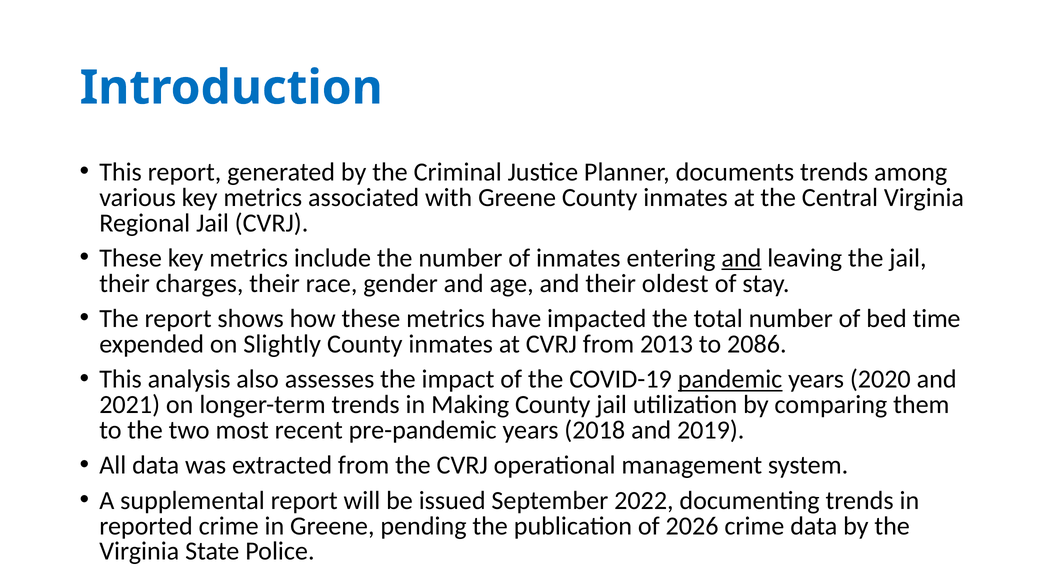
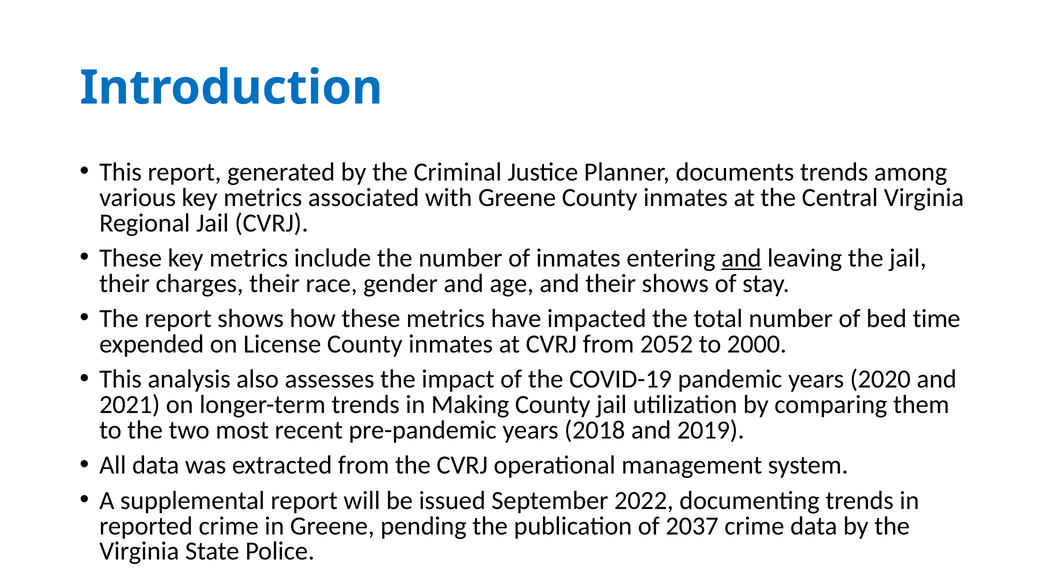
their oldest: oldest -> shows (675, 283)
Slightly: Slightly -> License (282, 344)
2013: 2013 -> 2052 (667, 344)
2086: 2086 -> 2000 (757, 344)
pandemic underline: present -> none (730, 379)
2026: 2026 -> 2037 (692, 526)
